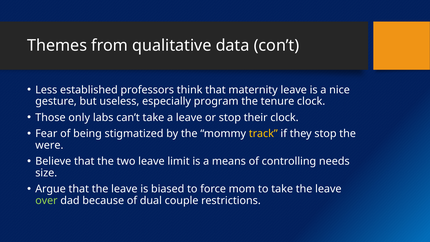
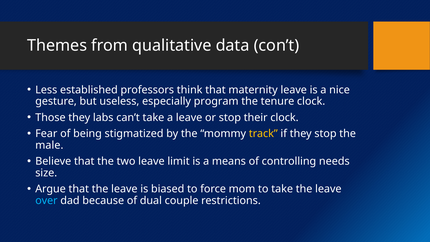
Those only: only -> they (79, 117)
were: were -> male (49, 145)
over colour: light green -> light blue (46, 201)
